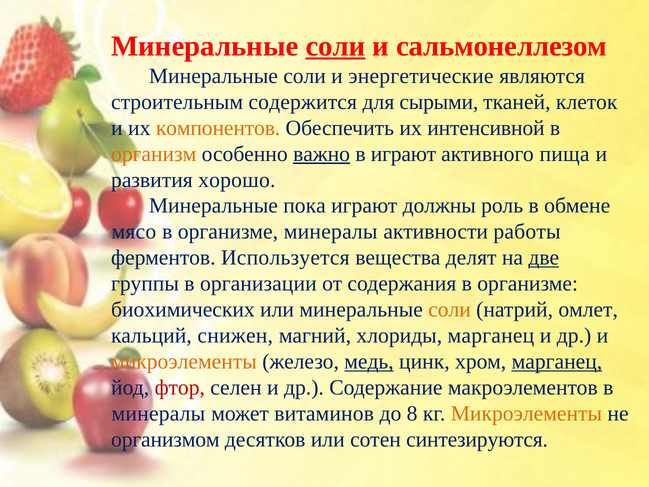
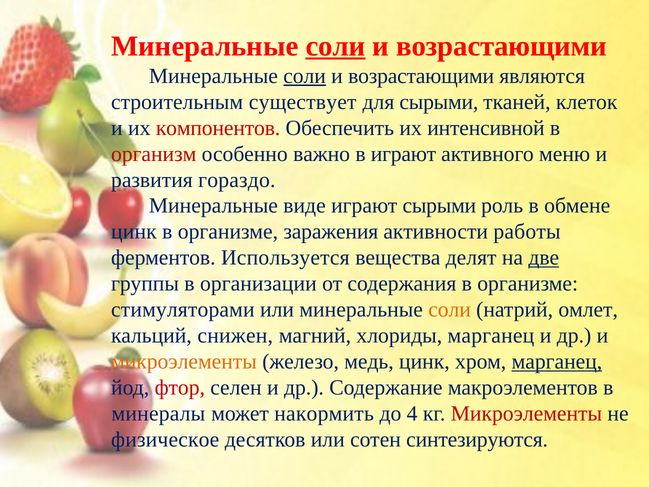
сальмонеллезом: сальмонеллезом -> возрастающими (502, 46)
соли underline: none -> present (305, 76)
энергетические: энергетические -> возрастающими (421, 76)
содержится: содержится -> существует (303, 102)
компонентов colour: orange -> red (218, 128)
организм colour: orange -> red (154, 154)
важно underline: present -> none (322, 154)
пища: пища -> меню (565, 154)
хорошо: хорошо -> гораздо (237, 180)
пока: пока -> виде (304, 206)
играют должны: должны -> сырыми (439, 206)
мясо: мясо -> цинк (134, 232)
организме минералы: минералы -> заражения (331, 232)
биохимических: биохимических -> стимуляторами (183, 310)
медь underline: present -> none (369, 361)
витаминов: витаминов -> накормить (324, 413)
8: 8 -> 4 (412, 413)
Микроэлементы colour: orange -> red (526, 413)
организмом: организмом -> физическое (165, 439)
